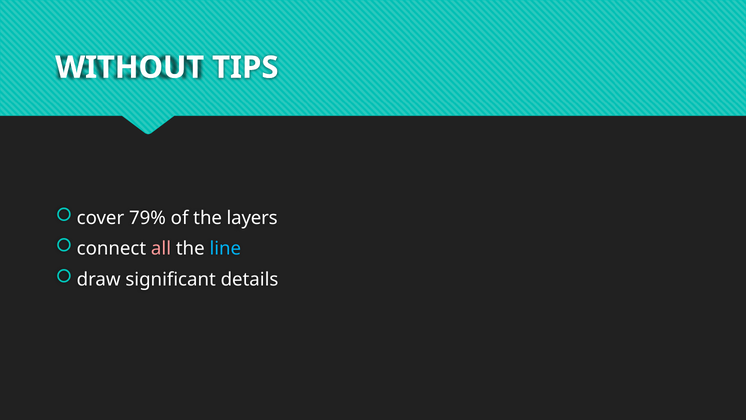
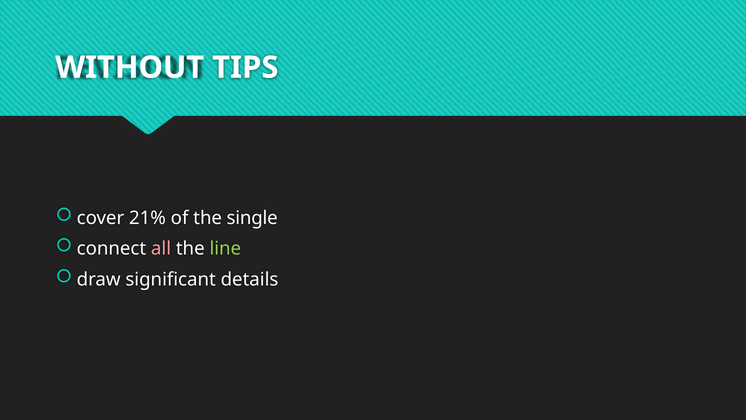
79%: 79% -> 21% (147, 218)
layers: layers -> single (252, 218)
line colour: light blue -> light green (225, 249)
